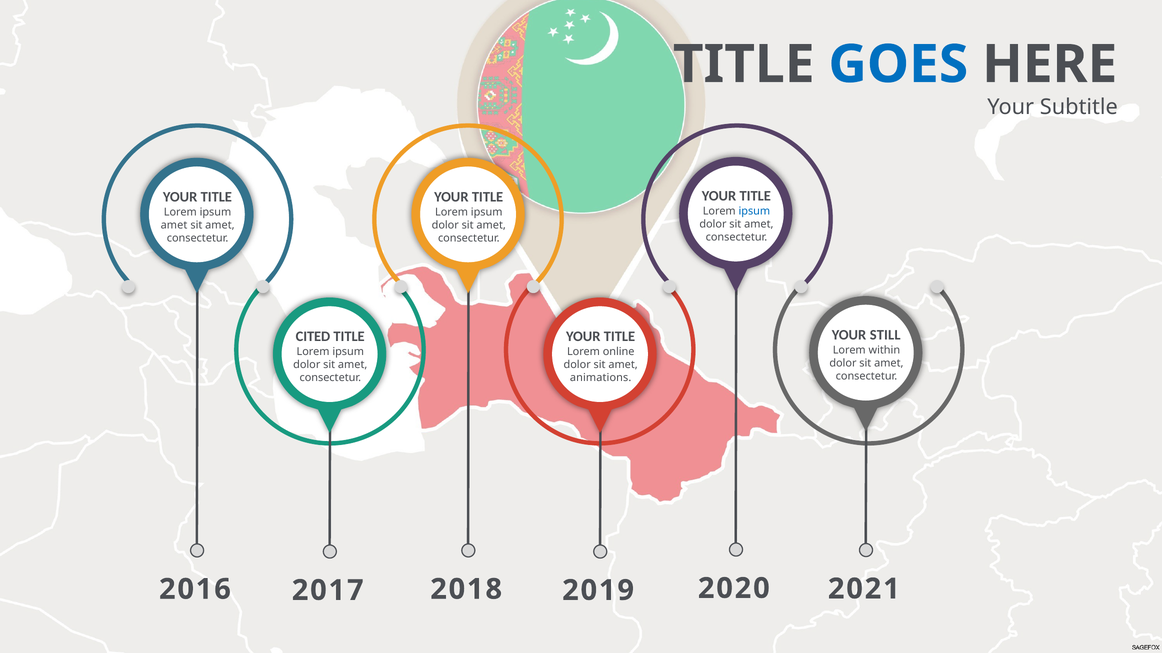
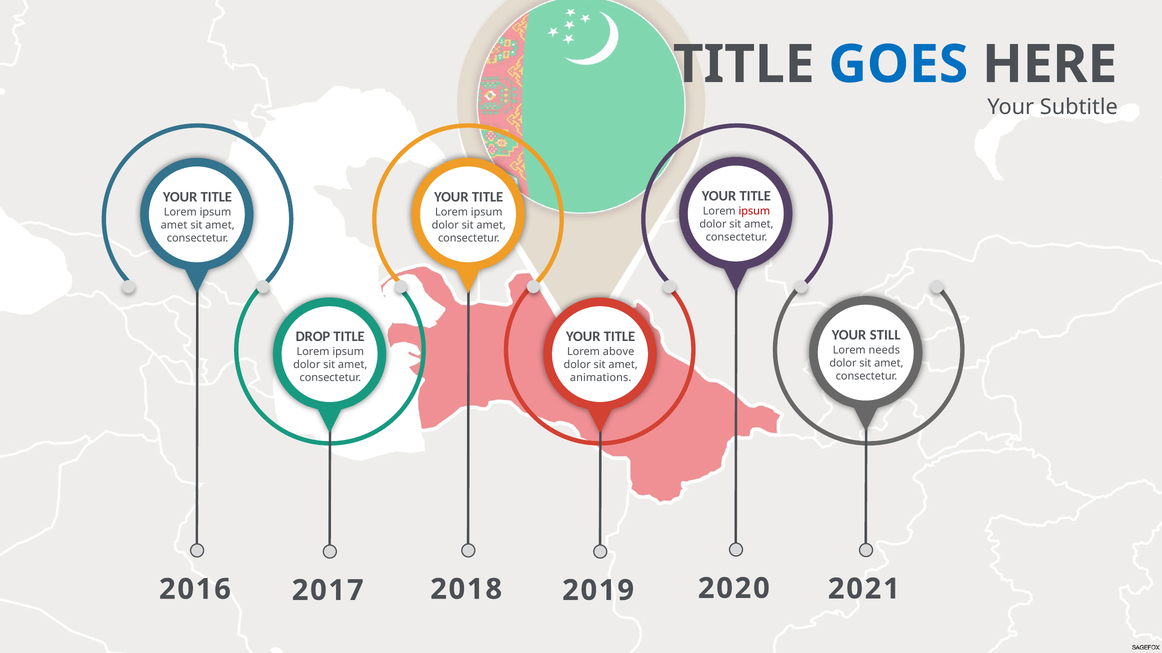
ipsum colour: blue -> red (754, 211)
CITED: CITED -> DROP (313, 337)
within: within -> needs (884, 350)
online: online -> above (619, 352)
